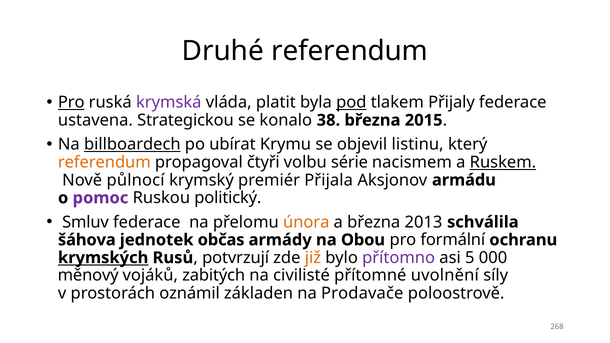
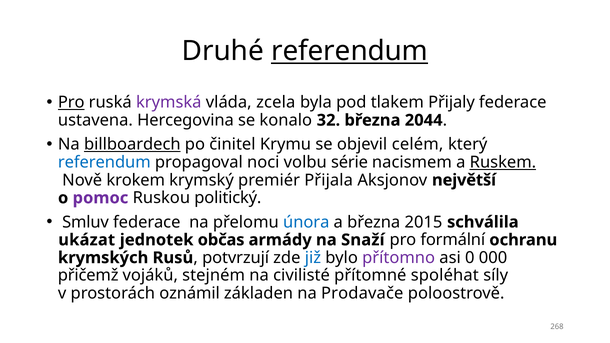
referendum underline: none -> present (350, 51)
platit: platit -> zcela (276, 102)
pod underline: present -> none (351, 102)
Strategickou: Strategickou -> Hercegovina (186, 120)
38: 38 -> 32 (328, 120)
2015: 2015 -> 2044 (424, 120)
ubírat: ubírat -> činitel (232, 144)
listinu: listinu -> celém (418, 144)
referendum colour: orange -> blue (104, 162)
čtyři: čtyři -> noci (263, 162)
půlnocí: půlnocí -> krokem (136, 180)
armádu: armádu -> největší (464, 180)
února colour: orange -> blue (306, 222)
2013: 2013 -> 2015 (423, 222)
šáhova: šáhova -> ukázat (87, 240)
Obou: Obou -> Snaží (363, 240)
krymských underline: present -> none (103, 258)
již colour: orange -> blue (313, 258)
5: 5 -> 0 (470, 258)
měnový: měnový -> přičemž (88, 276)
zabitých: zabitých -> stejném (214, 276)
uvolnění: uvolnění -> spoléhat (445, 276)
